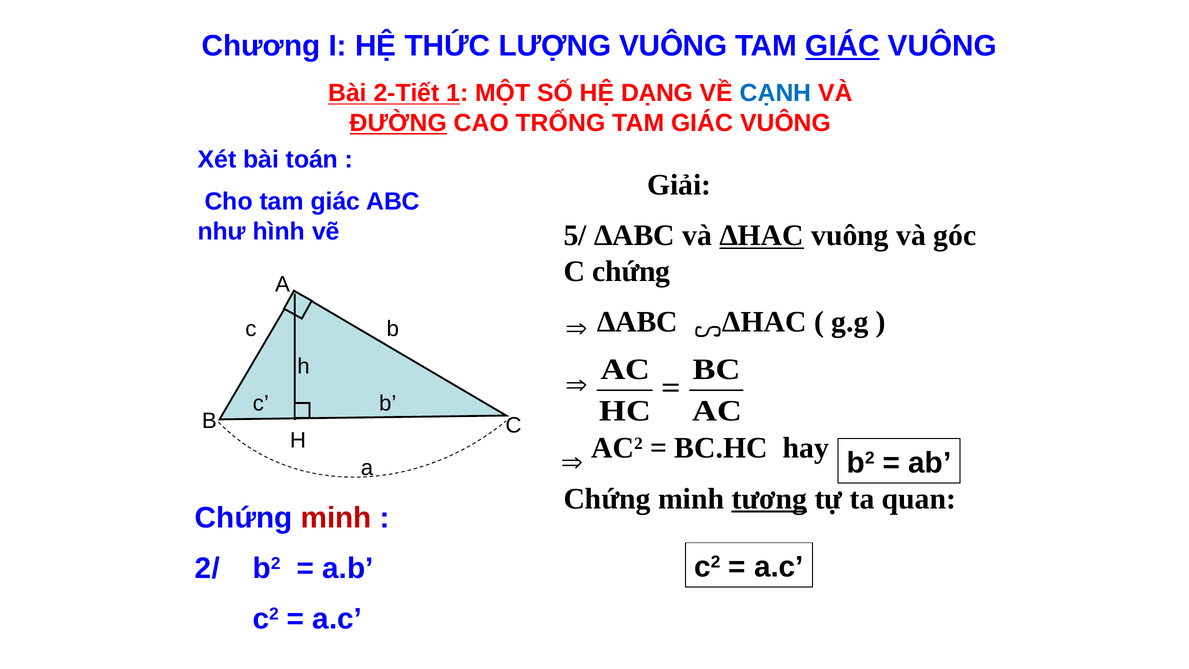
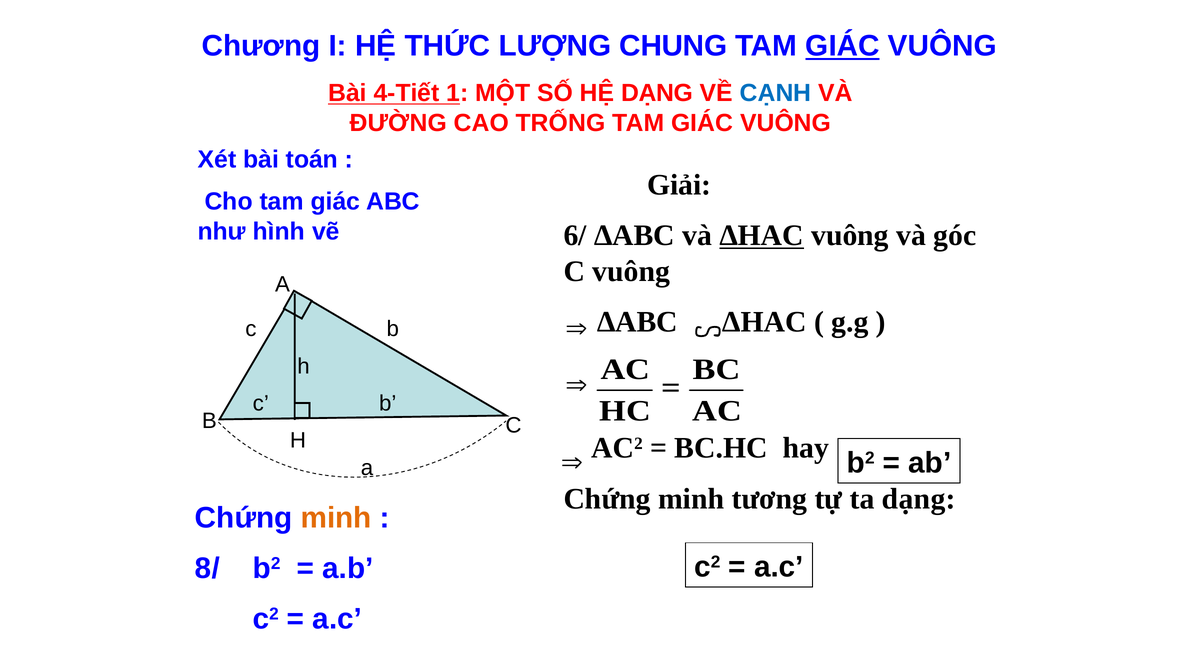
LƯỢNG VUÔNG: VUÔNG -> CHUNG (673, 46)
2-Tiết: 2-Tiết -> 4-Tiết (407, 93)
ĐƯỜNG underline: present -> none (398, 123)
5/: 5/ -> 6/ (575, 235)
C chứng: chứng -> vuông (631, 271)
tương underline: present -> none (769, 499)
ta quan: quan -> dạng (919, 499)
minh colour: red -> orange (336, 518)
2/: 2/ -> 8/ (207, 568)
